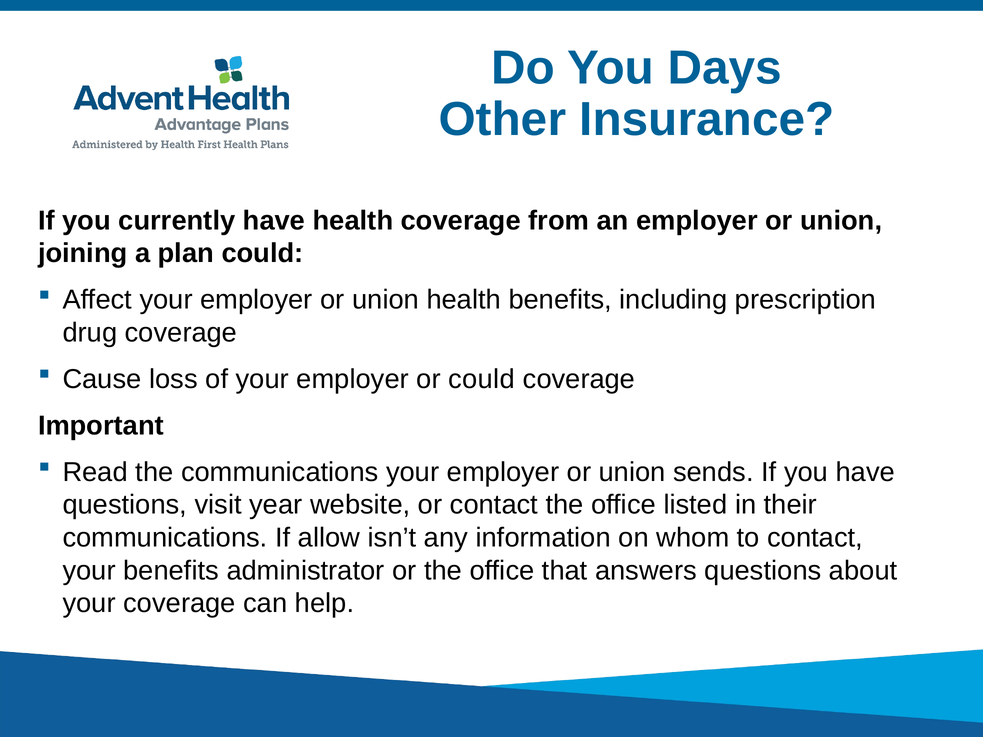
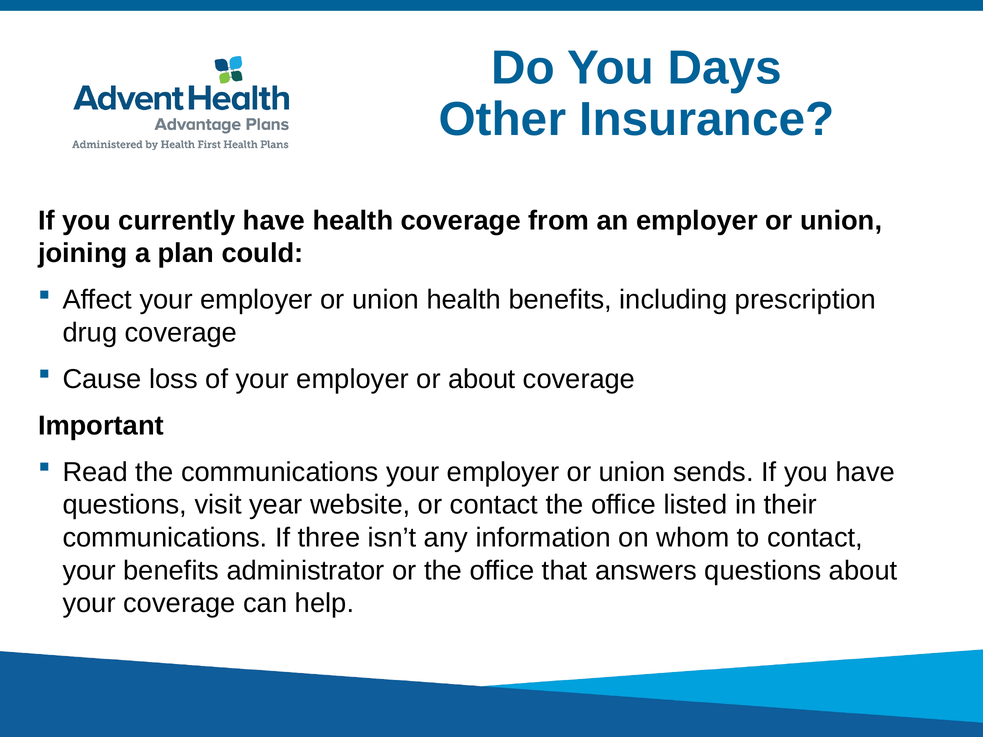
or could: could -> about (482, 379)
allow: allow -> three (329, 538)
